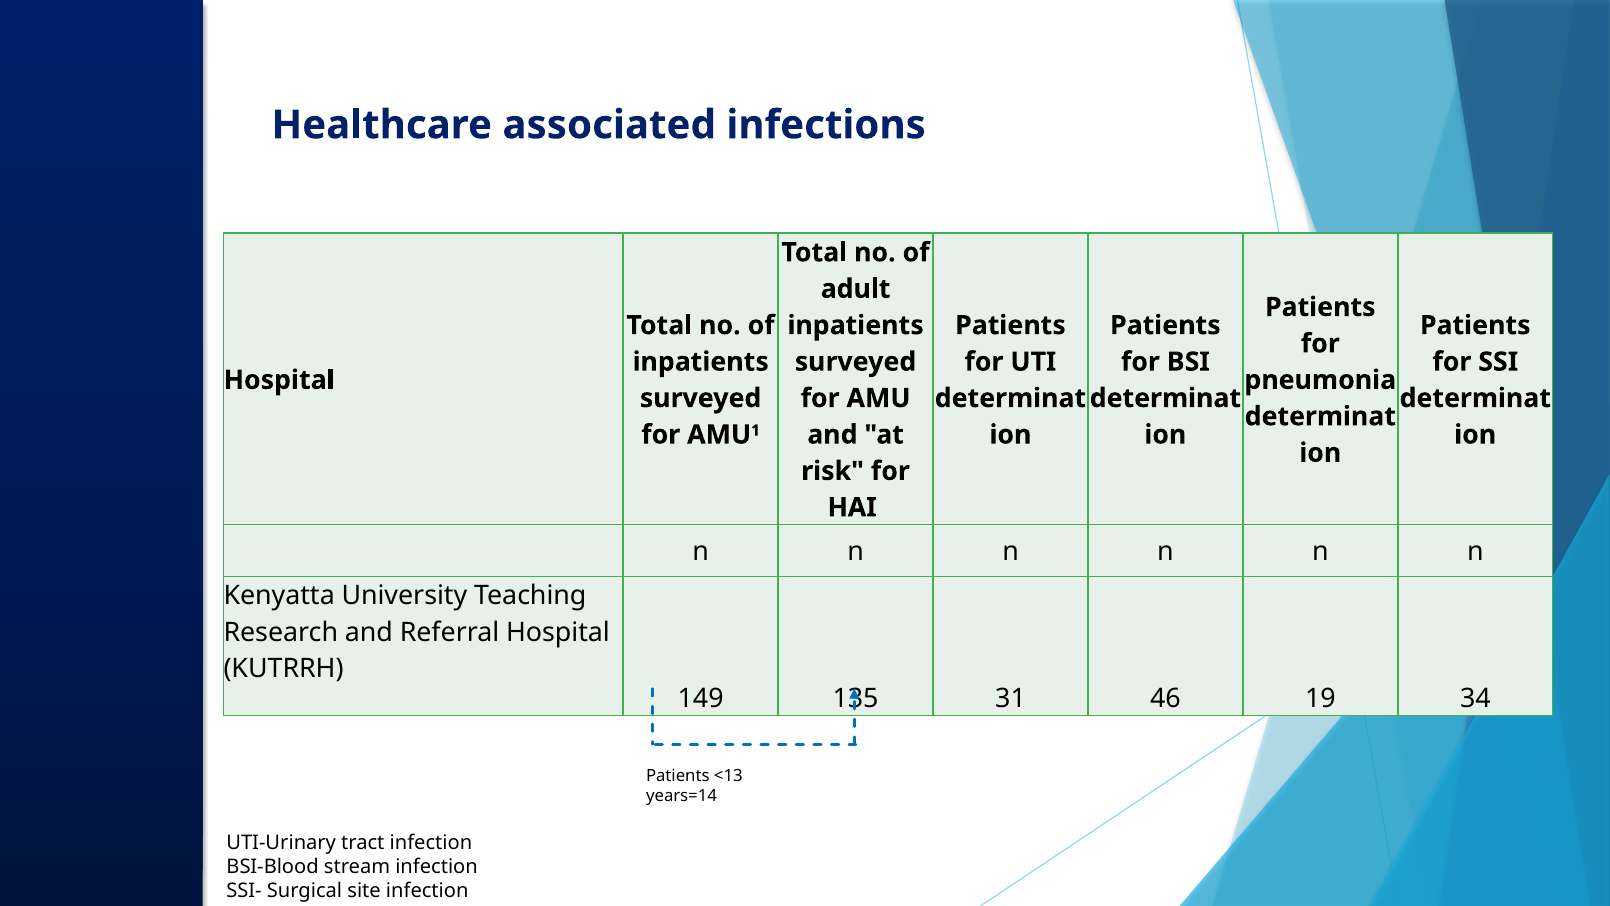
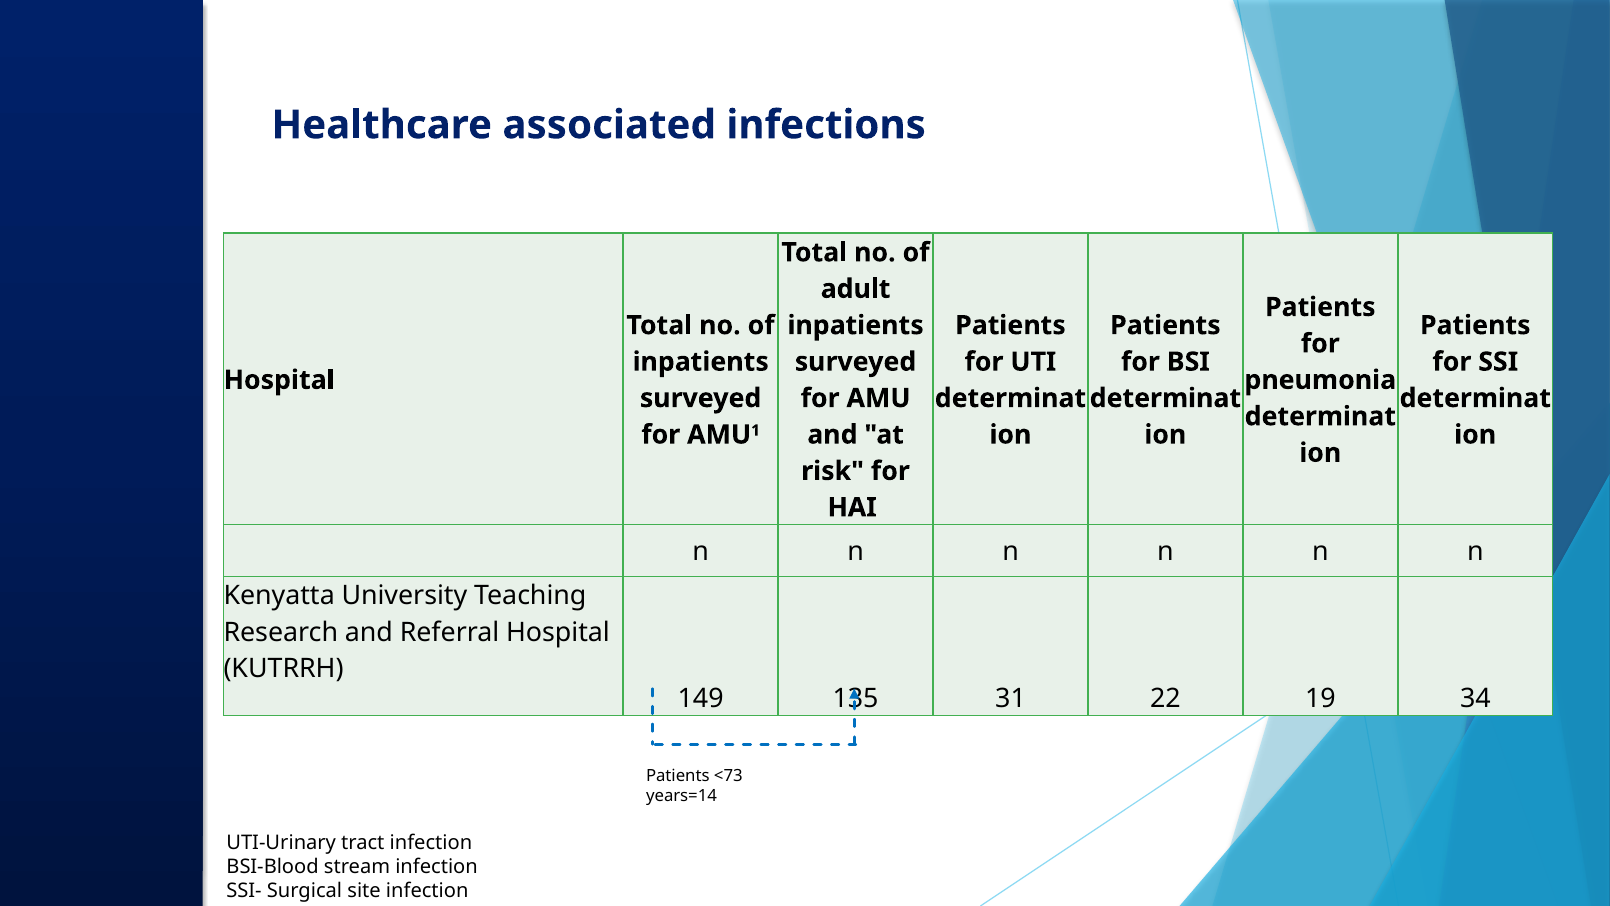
46: 46 -> 22 (1165, 699)
<13: <13 -> <73 (728, 775)
